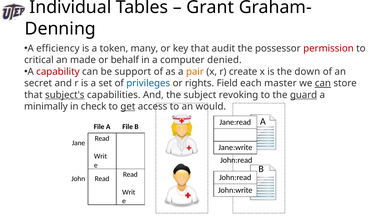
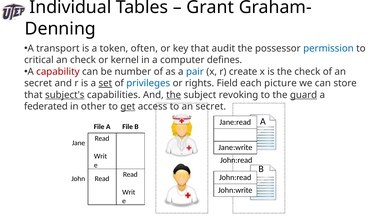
efficiency: efficiency -> transport (58, 48)
many: many -> often (144, 48)
permission colour: red -> blue (328, 48)
an made: made -> check (83, 60)
behalf: behalf -> kernel (125, 60)
denied: denied -> defines (224, 60)
support: support -> number (133, 72)
pair colour: orange -> blue (195, 72)
the down: down -> check (307, 72)
set underline: none -> present (105, 83)
master: master -> picture (280, 83)
can underline: present -> none (323, 83)
the underline: none -> present (174, 95)
minimally: minimally -> federated (46, 106)
check: check -> other (94, 106)
to an would: would -> secret (211, 106)
